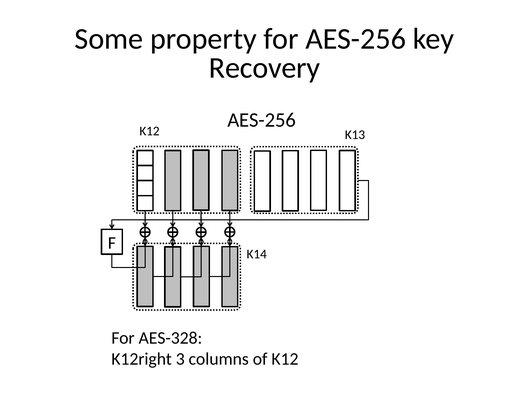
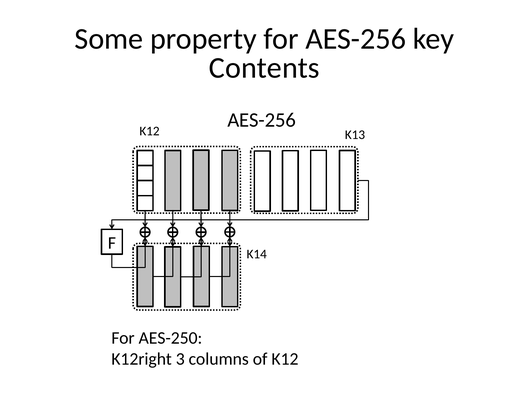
Recovery: Recovery -> Contents (264, 68)
AES-328: AES-328 -> AES-250 (170, 338)
